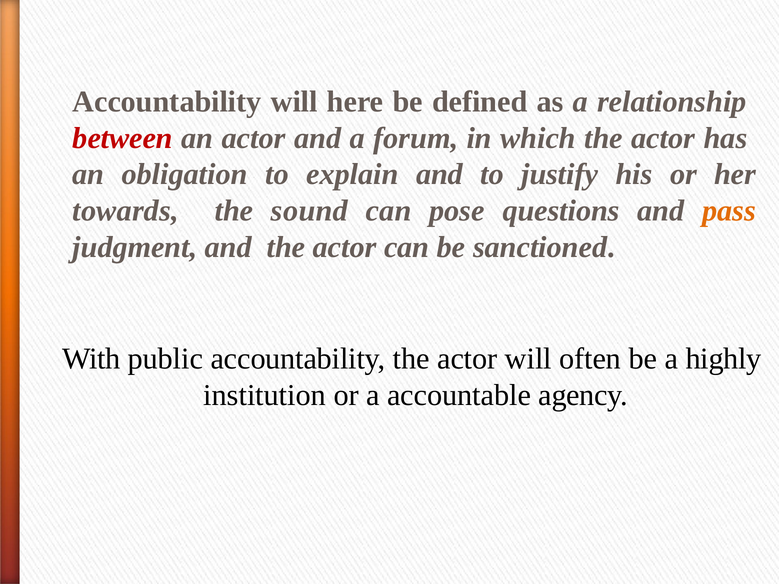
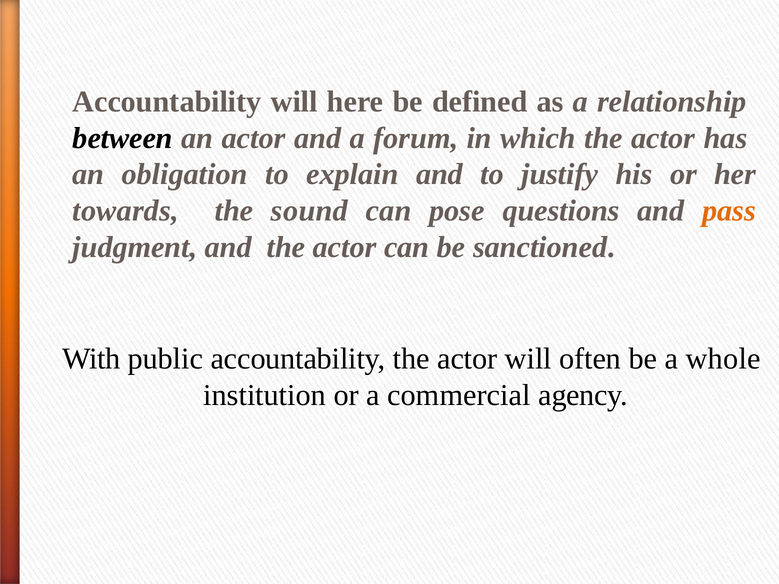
between colour: red -> black (123, 138)
highly: highly -> whole (723, 359)
accountable: accountable -> commercial (459, 395)
